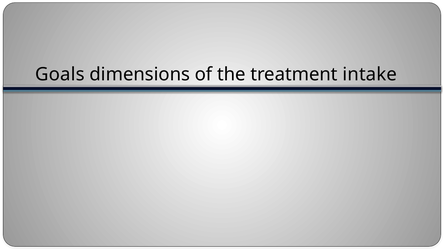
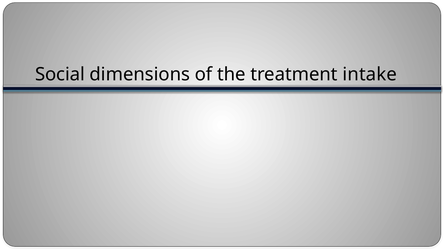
Goals: Goals -> Social (60, 74)
